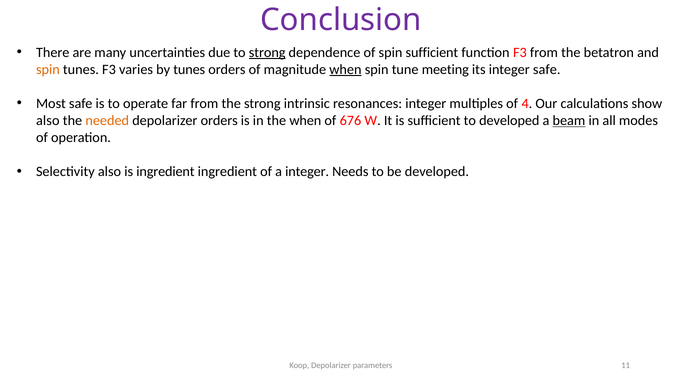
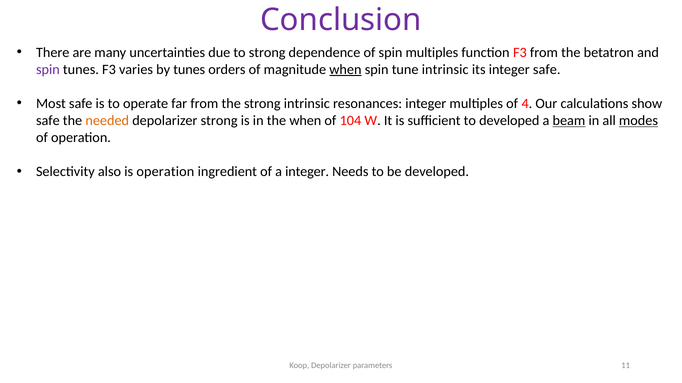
strong underline: present -> none (267, 53)
spin sufficient: sufficient -> multiples (432, 53)
spin colour: orange -> purple (48, 70)
tune meeting: meeting -> intrinsic (445, 70)
also: also -> safe (48, 121)
depolarizer orders: orders -> strong (219, 121)
676: 676 -> 104 (350, 121)
modes underline: none -> present (638, 121)
is ingredient: ingredient -> operation (165, 172)
